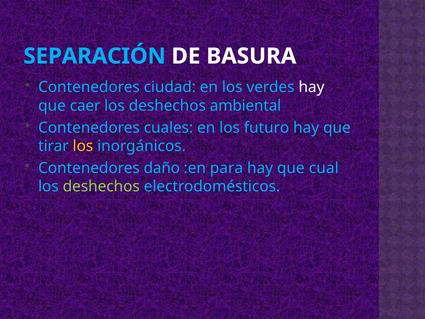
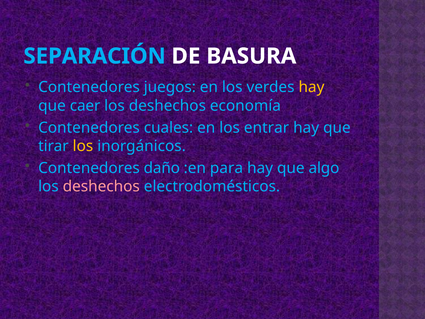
ciudad: ciudad -> juegos (170, 87)
hay colour: white -> yellow (311, 87)
ambiental: ambiental -> economía (245, 106)
futuro: futuro -> entrar (267, 128)
cual: cual -> algo (324, 168)
deshechos colour: light green -> pink (101, 186)
